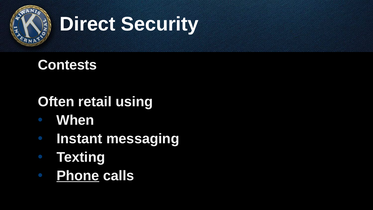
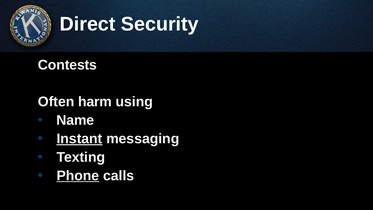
retail: retail -> harm (95, 102)
When: When -> Name (75, 120)
Instant underline: none -> present (79, 139)
